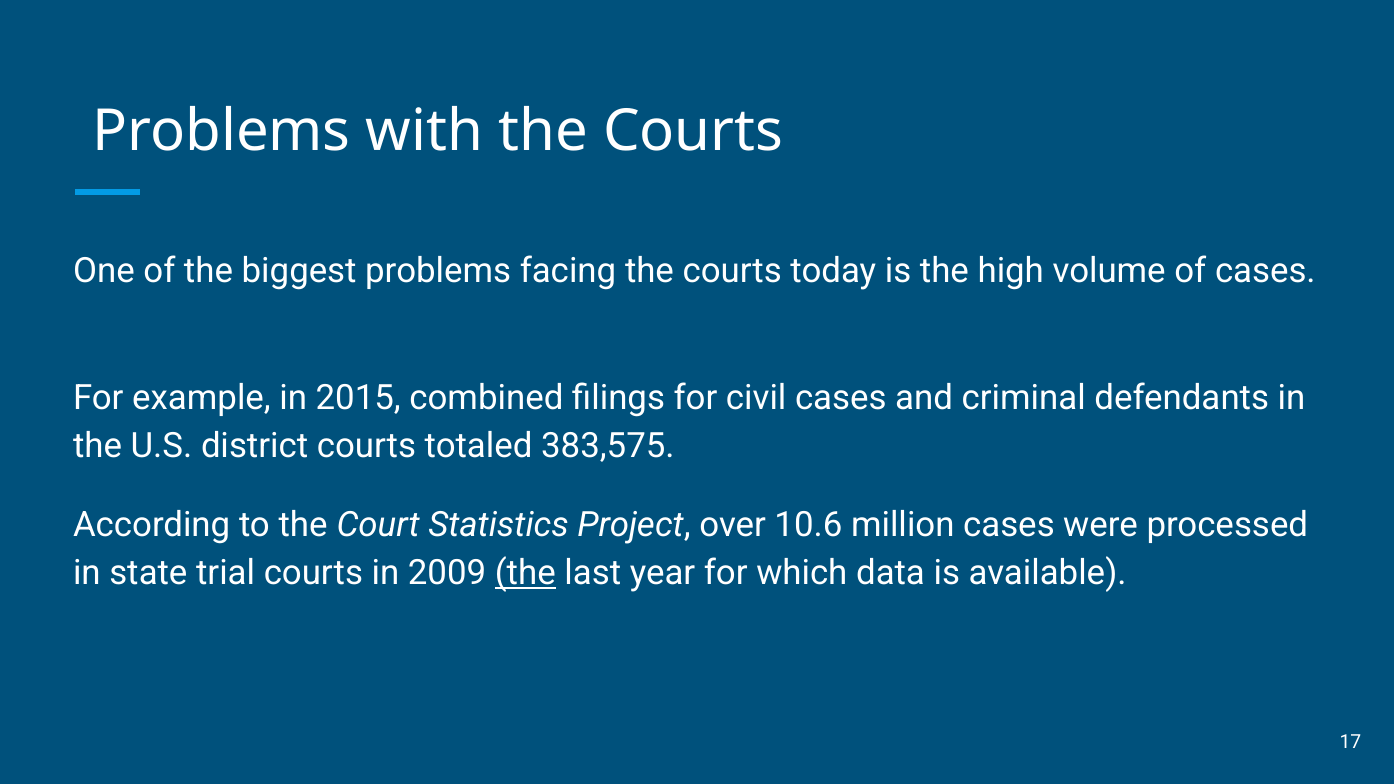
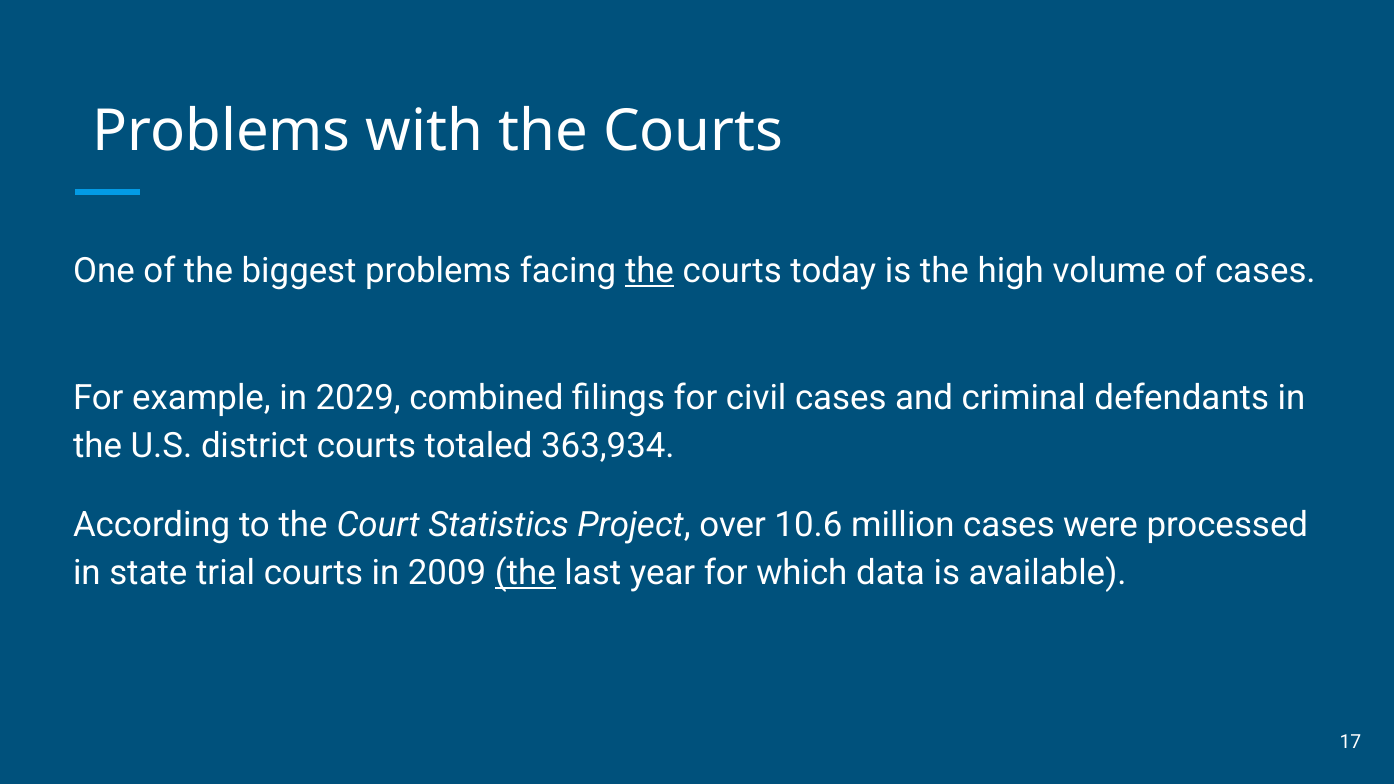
the underline: none -> present (649, 271)
2015: 2015 -> 2029 (358, 398)
383,575: 383,575 -> 363,934 (608, 446)
